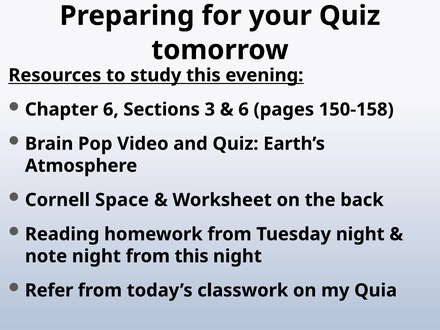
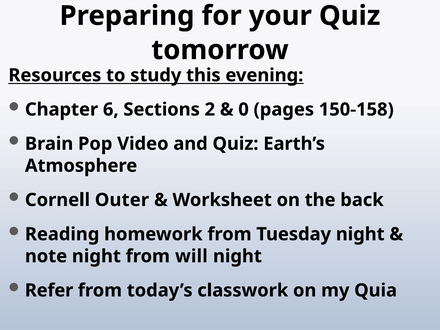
3: 3 -> 2 (210, 110)
6: 6 -> 0 (244, 110)
Space: Space -> Outer (122, 200)
from this: this -> will (191, 256)
